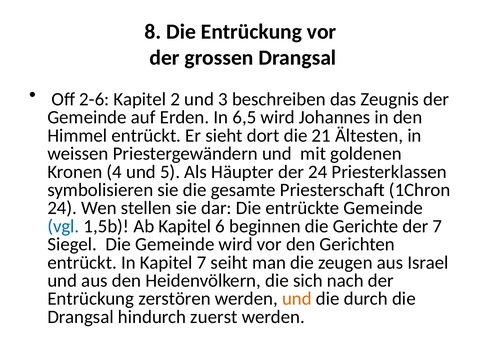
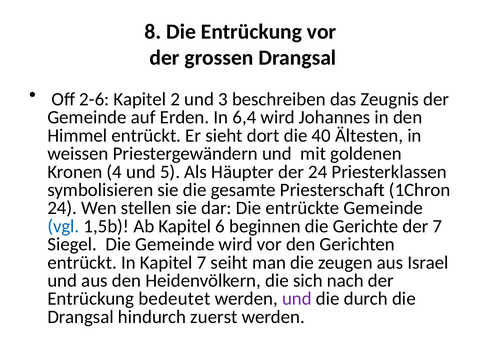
6,5: 6,5 -> 6,4 (244, 118)
21: 21 -> 40 (321, 136)
zerstören: zerstören -> bedeutet (174, 299)
und colour: orange -> purple (297, 299)
